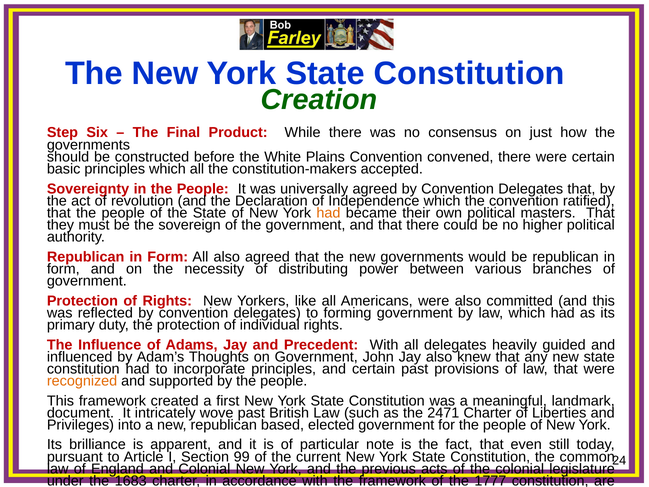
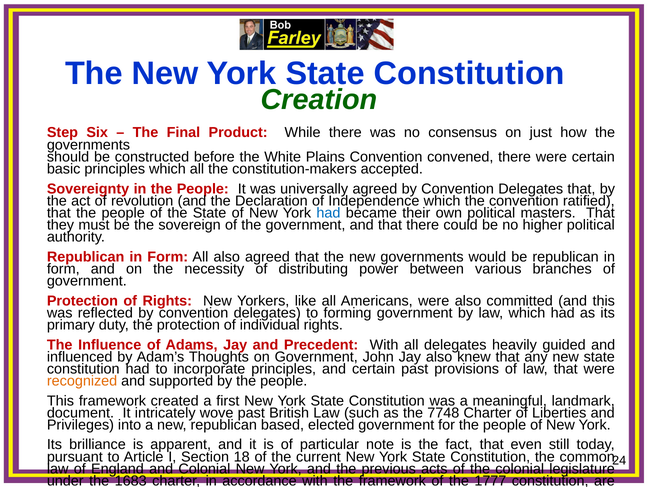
had colour: orange -> blue (328, 213)
2471: 2471 -> 7748 (443, 413)
99: 99 -> 18 (242, 457)
